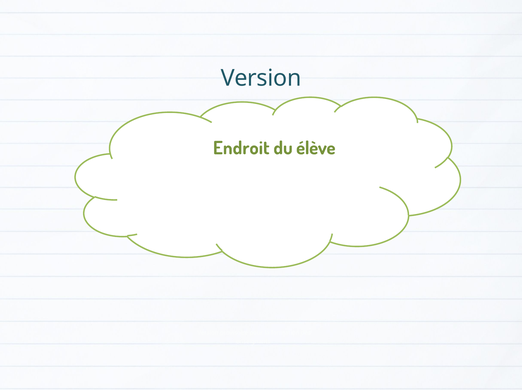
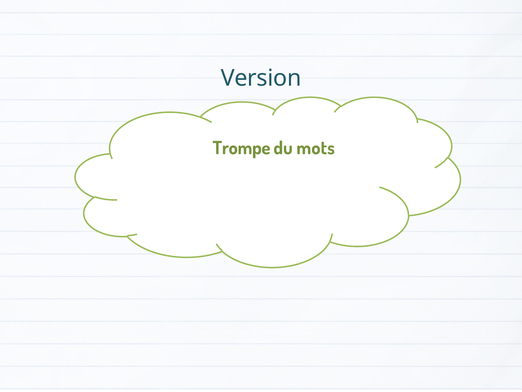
Endroit: Endroit -> Trompe (241, 148)
élève: élève -> mots (316, 148)
